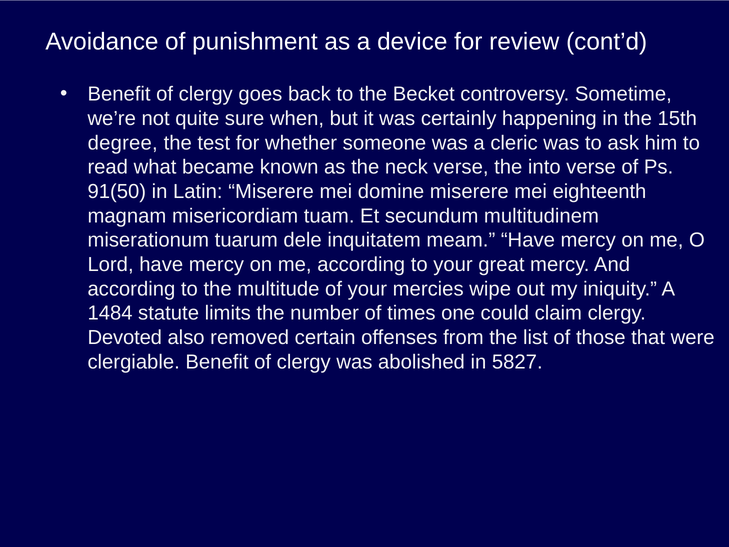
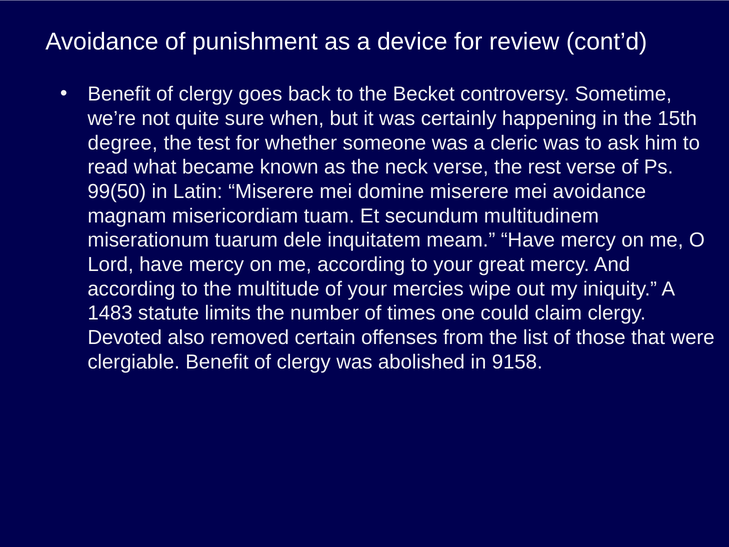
into: into -> rest (544, 167)
91(50: 91(50 -> 99(50 (117, 191)
mei eighteenth: eighteenth -> avoidance (599, 191)
1484: 1484 -> 1483 (110, 313)
5827: 5827 -> 9158 (517, 362)
